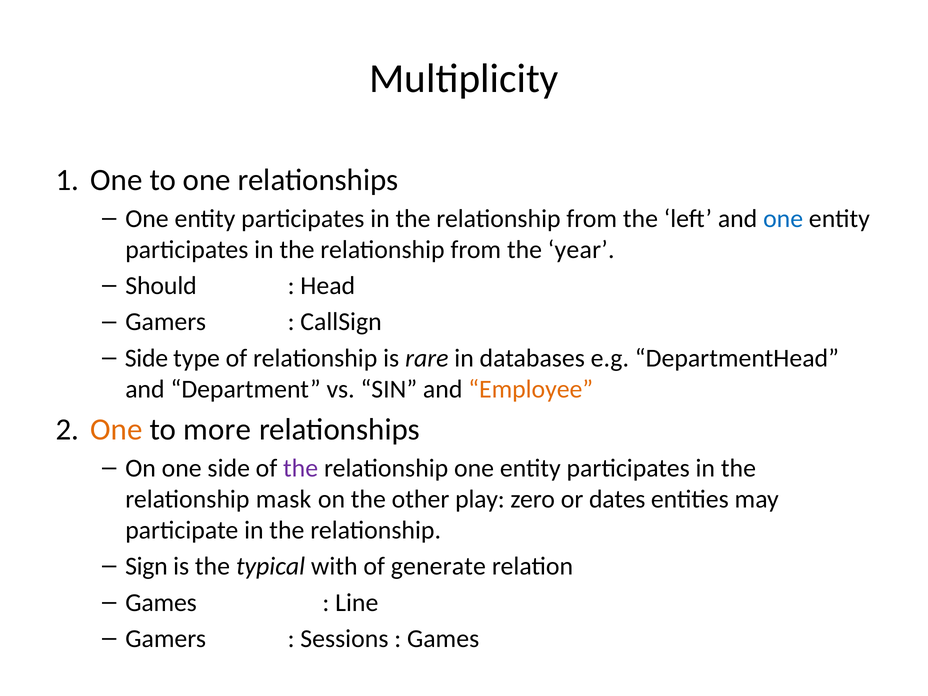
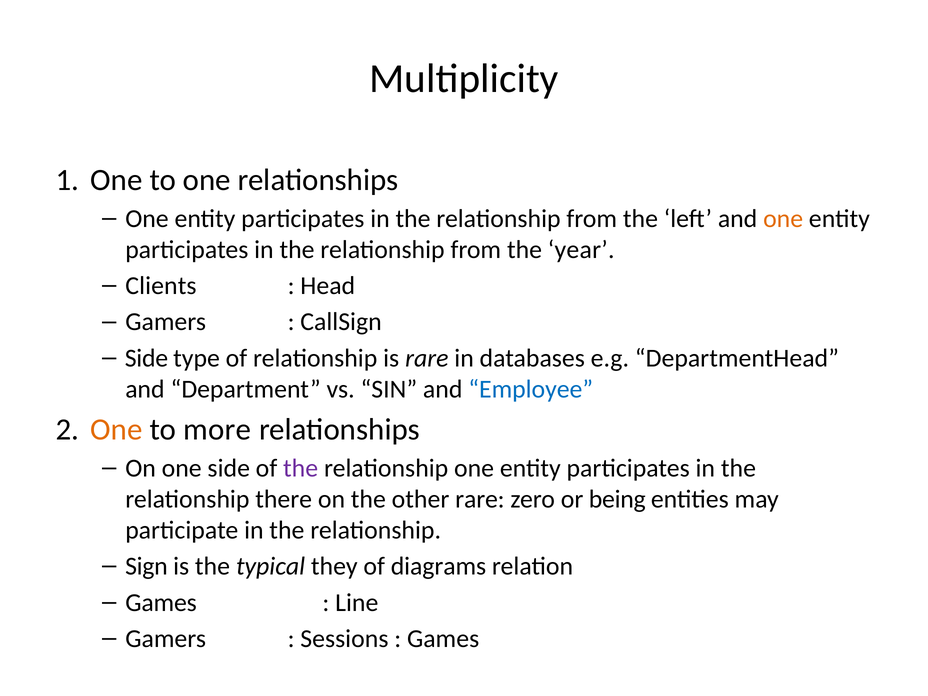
one colour: blue -> orange (783, 219)
Should: Should -> Clients (161, 286)
Employee colour: orange -> blue (531, 389)
mask: mask -> there (284, 499)
other play: play -> rare (480, 499)
dates: dates -> being (617, 499)
with: with -> they (334, 566)
generate: generate -> diagrams (438, 566)
